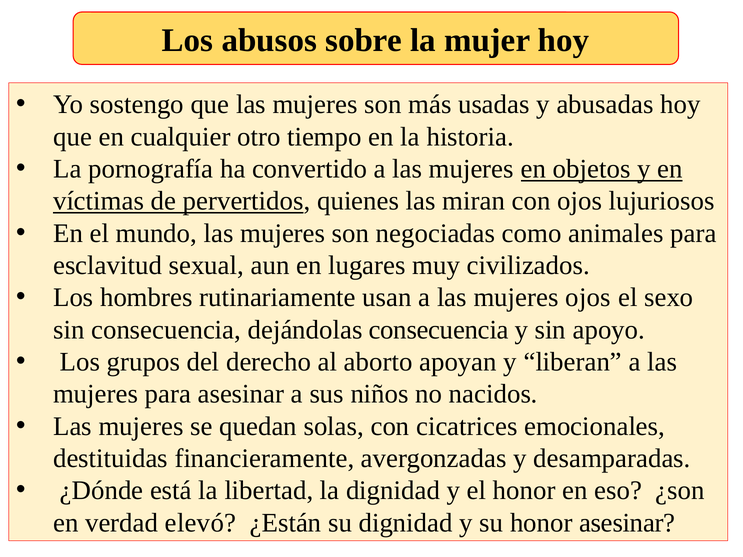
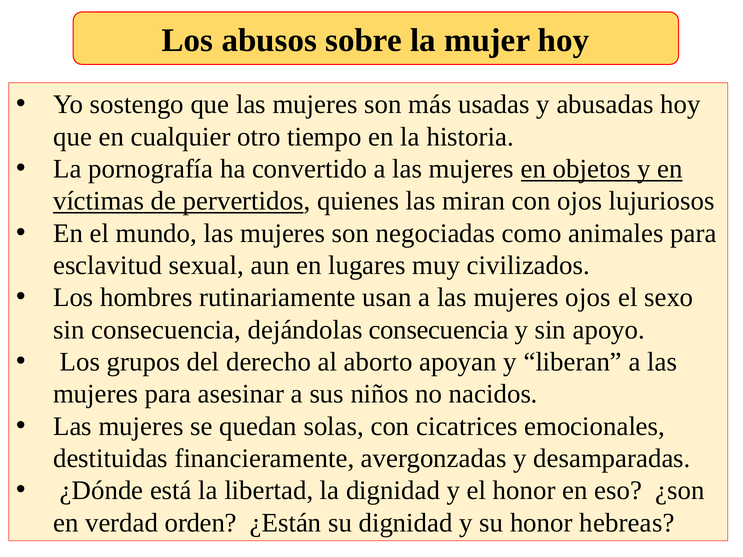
elevó: elevó -> orden (201, 523)
honor asesinar: asesinar -> hebreas (627, 523)
